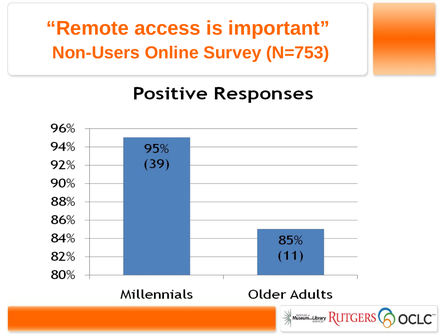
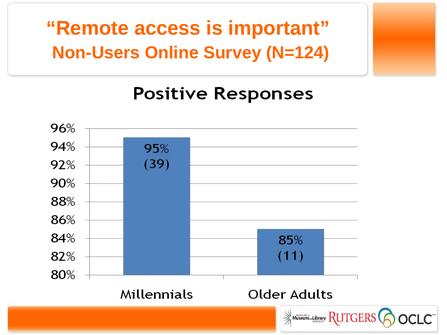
N=753: N=753 -> N=124 (298, 53)
